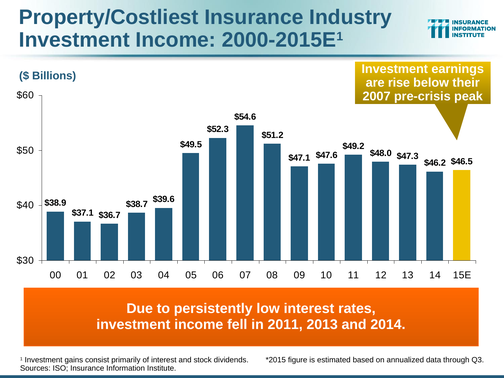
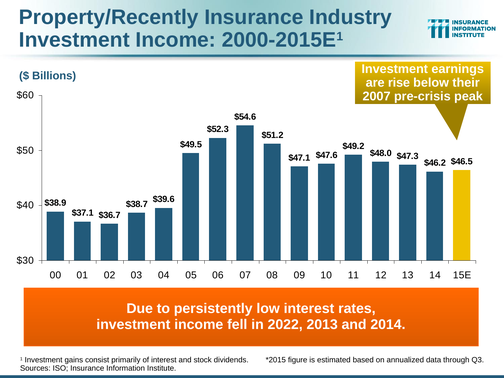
Property/Costliest: Property/Costliest -> Property/Recently (109, 17)
2011: 2011 -> 2022 (285, 325)
